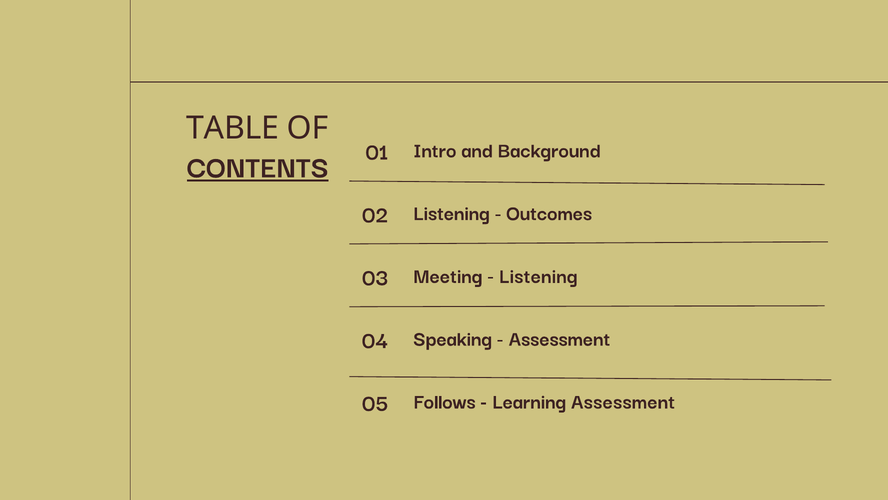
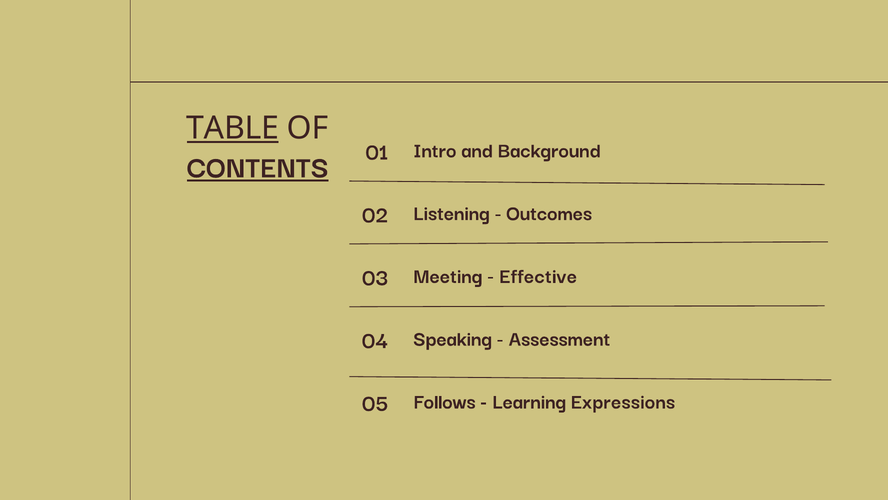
TABLE underline: none -> present (233, 128)
Listening: Listening -> Effective (538, 275)
Learning Assessment: Assessment -> Expressions (623, 401)
